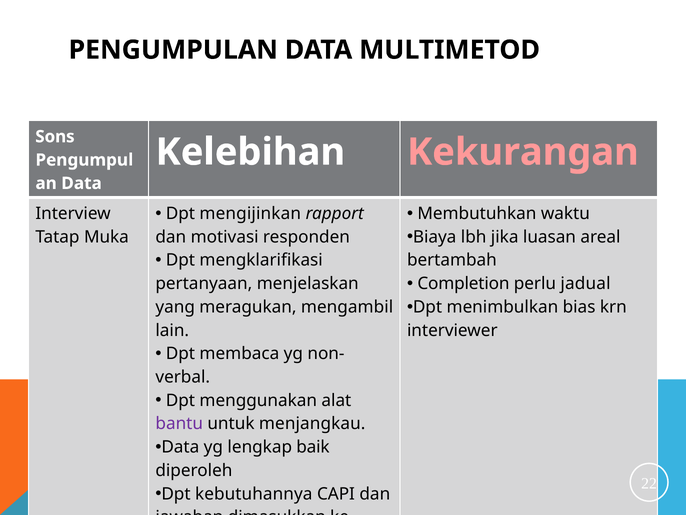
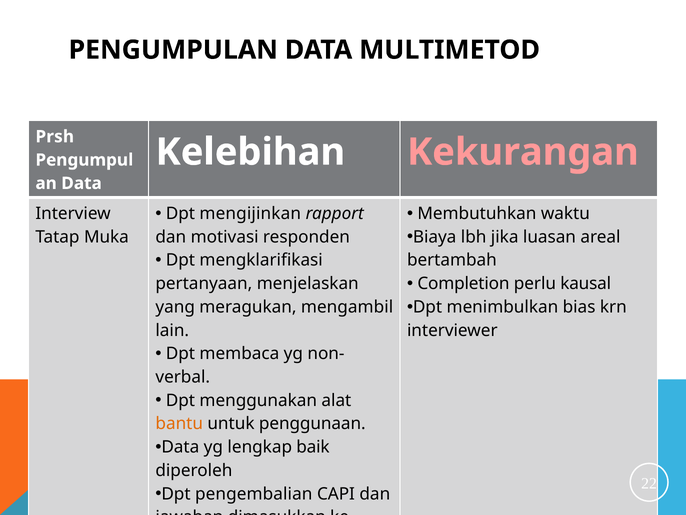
Sons: Sons -> Prsh (55, 136)
jadual: jadual -> kausal (586, 283)
bantu colour: purple -> orange (179, 423)
menjangkau: menjangkau -> penggunaan (312, 423)
kebutuhannya: kebutuhannya -> pengembalian (254, 493)
